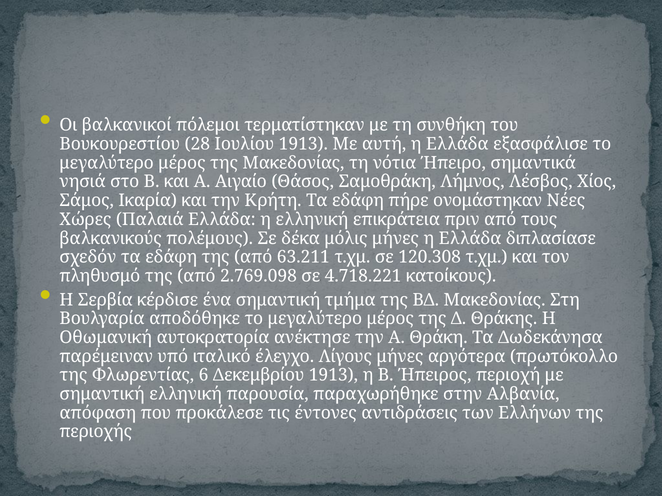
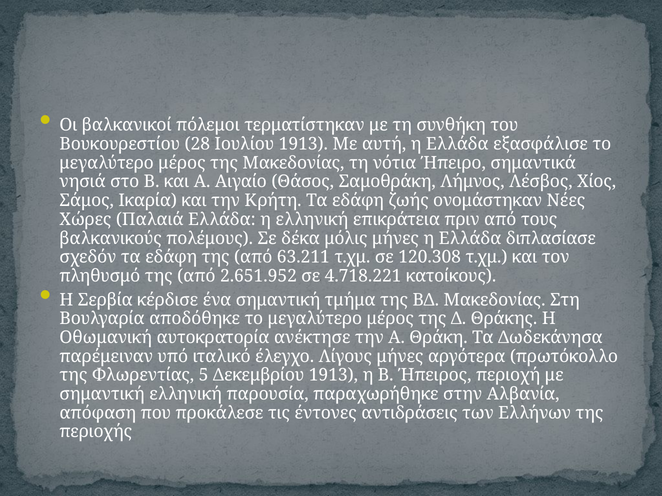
πήρε: πήρε -> ζωής (409, 201)
2.769.098: 2.769.098 -> 2.651.952 (258, 276)
6: 6 -> 5 (204, 376)
